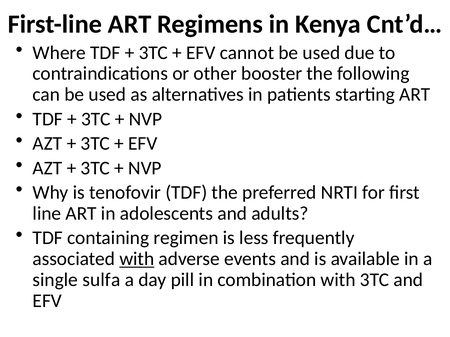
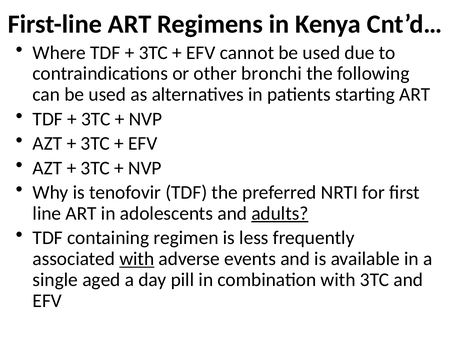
booster: booster -> bronchi (272, 74)
adults underline: none -> present (280, 214)
sulfa: sulfa -> aged (101, 280)
